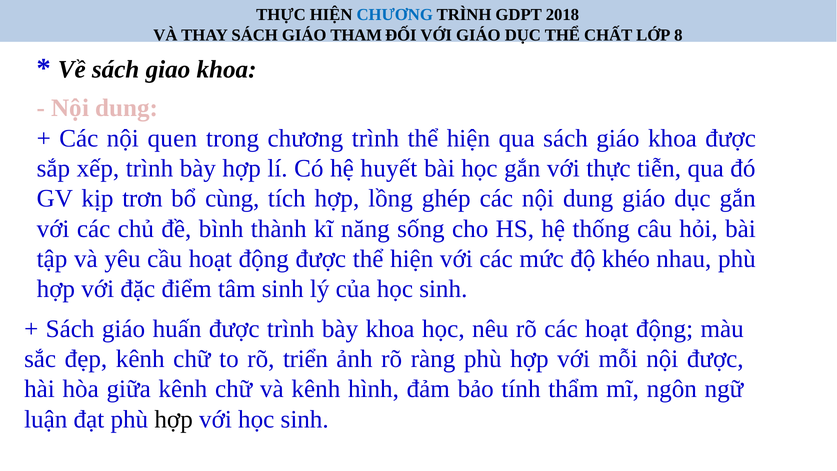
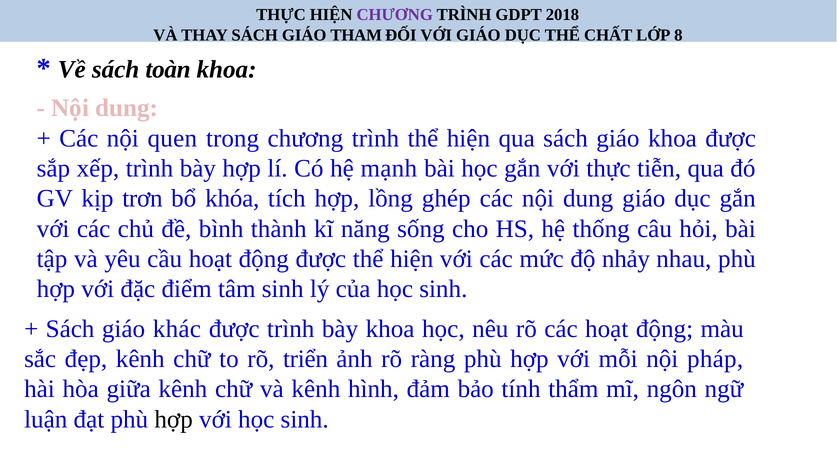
CHƯƠNG colour: blue -> purple (395, 15)
giao: giao -> toàn (168, 69)
huyết: huyết -> mạnh (389, 168)
cùng: cùng -> khóa (232, 199)
khéo: khéo -> nhảy (626, 259)
huấn: huấn -> khác (177, 329)
nội được: được -> pháp (715, 359)
